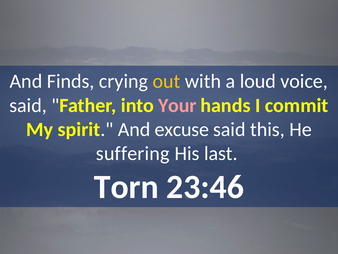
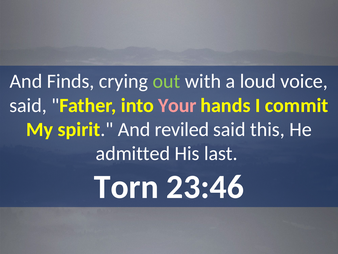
out colour: yellow -> light green (167, 81)
excuse: excuse -> reviled (182, 129)
suffering: suffering -> admitted (133, 153)
